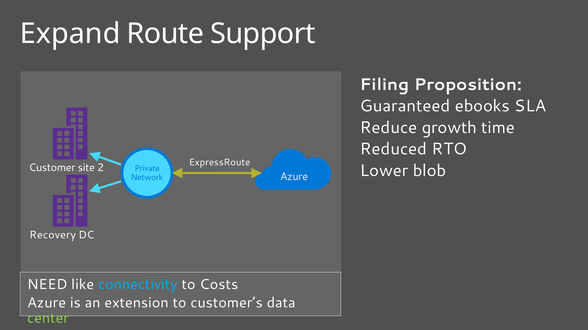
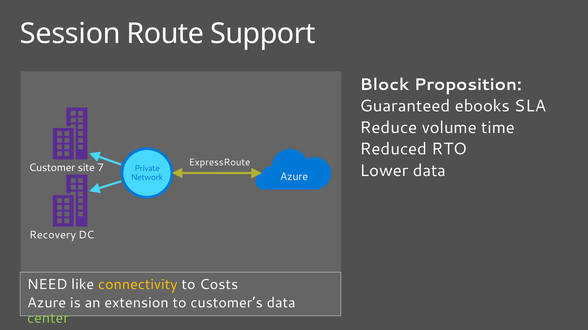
Expand: Expand -> Session (70, 34)
Filing: Filing -> Block (385, 85)
growth: growth -> volume (449, 128)
2: 2 -> 7 (101, 168)
Lower blob: blob -> data (429, 171)
connectivity colour: light blue -> yellow (138, 285)
